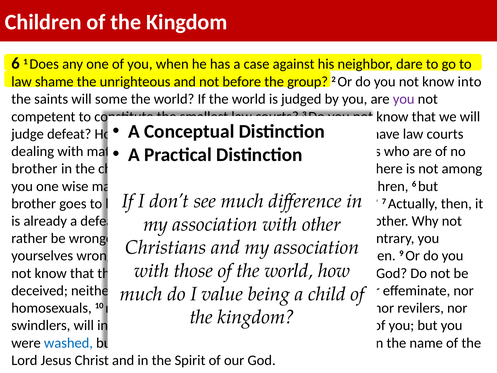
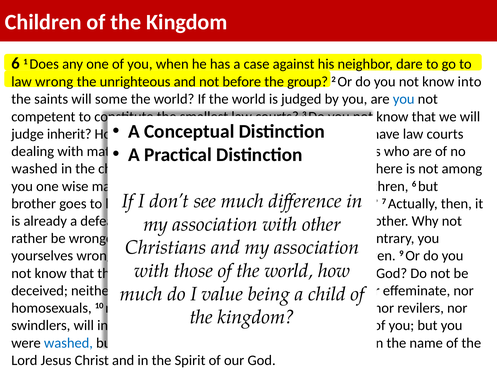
law shame: shame -> wrong (54, 82)
you colour: purple -> blue (404, 99)
judge defeat: defeat -> inherit (69, 134)
brother: brother -> washed (34, 169)
